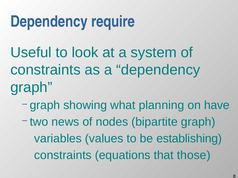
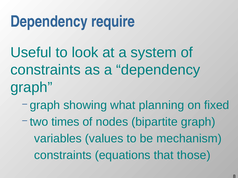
have: have -> fixed (217, 106)
news: news -> times (65, 122)
establishing: establishing -> mechanism (189, 139)
